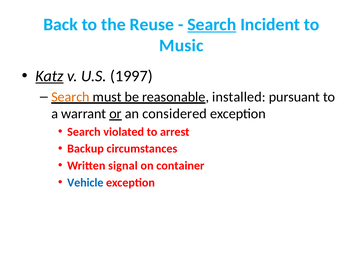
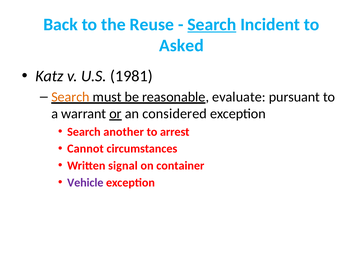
Music: Music -> Asked (181, 46)
Katz underline: present -> none (49, 76)
1997: 1997 -> 1981 (131, 76)
installed: installed -> evaluate (239, 97)
violated: violated -> another (124, 132)
Backup: Backup -> Cannot (85, 149)
Vehicle colour: blue -> purple (85, 183)
